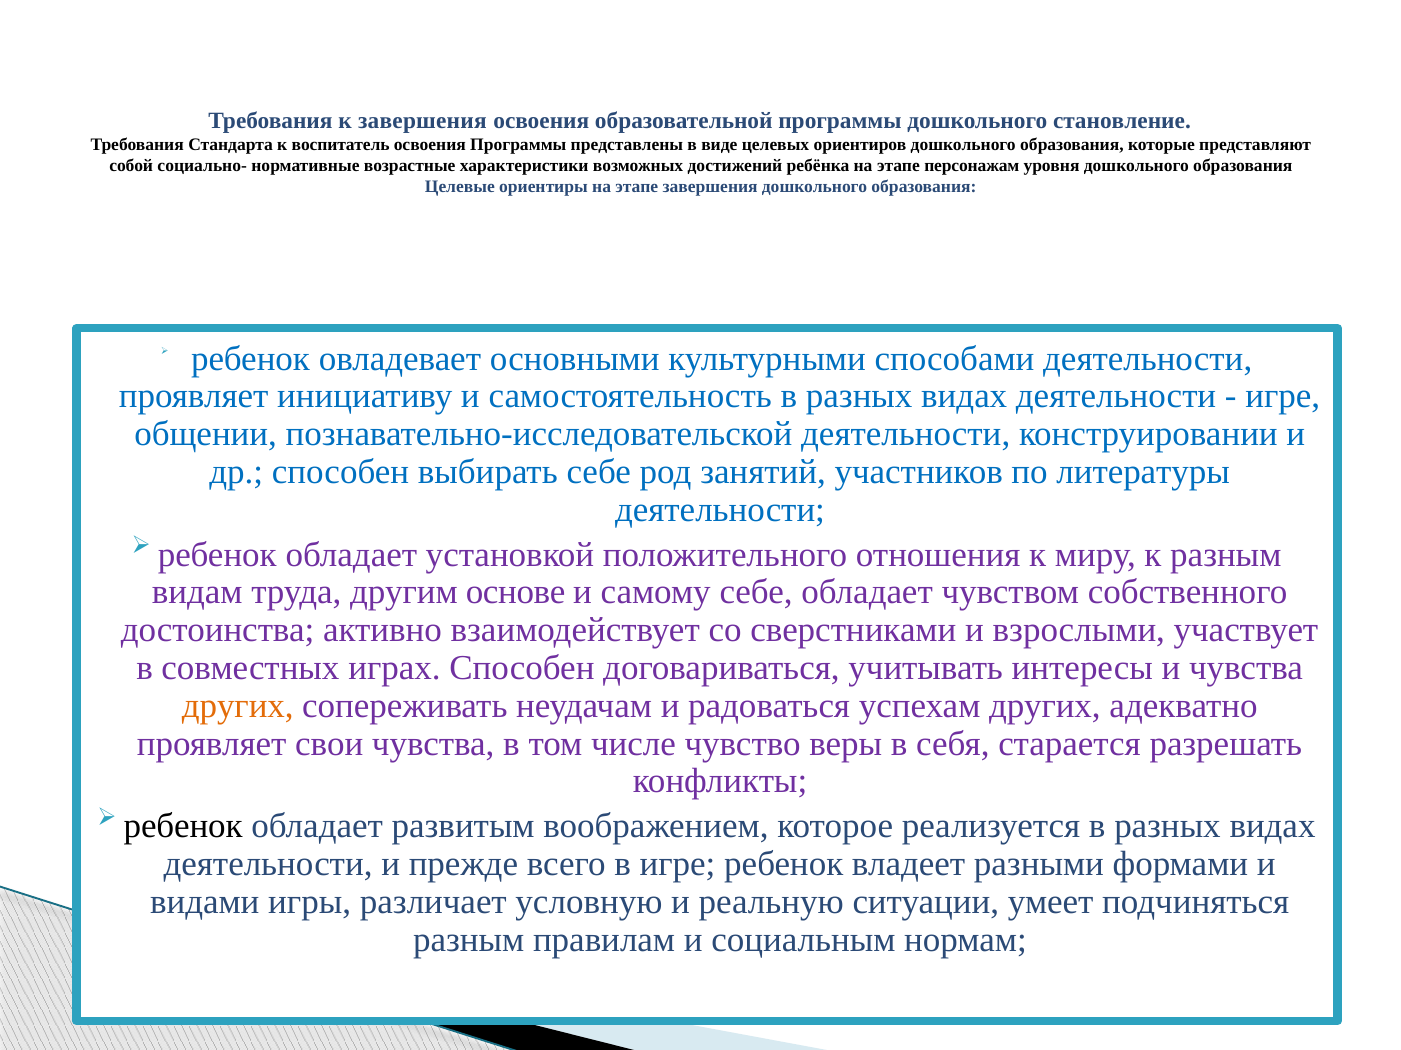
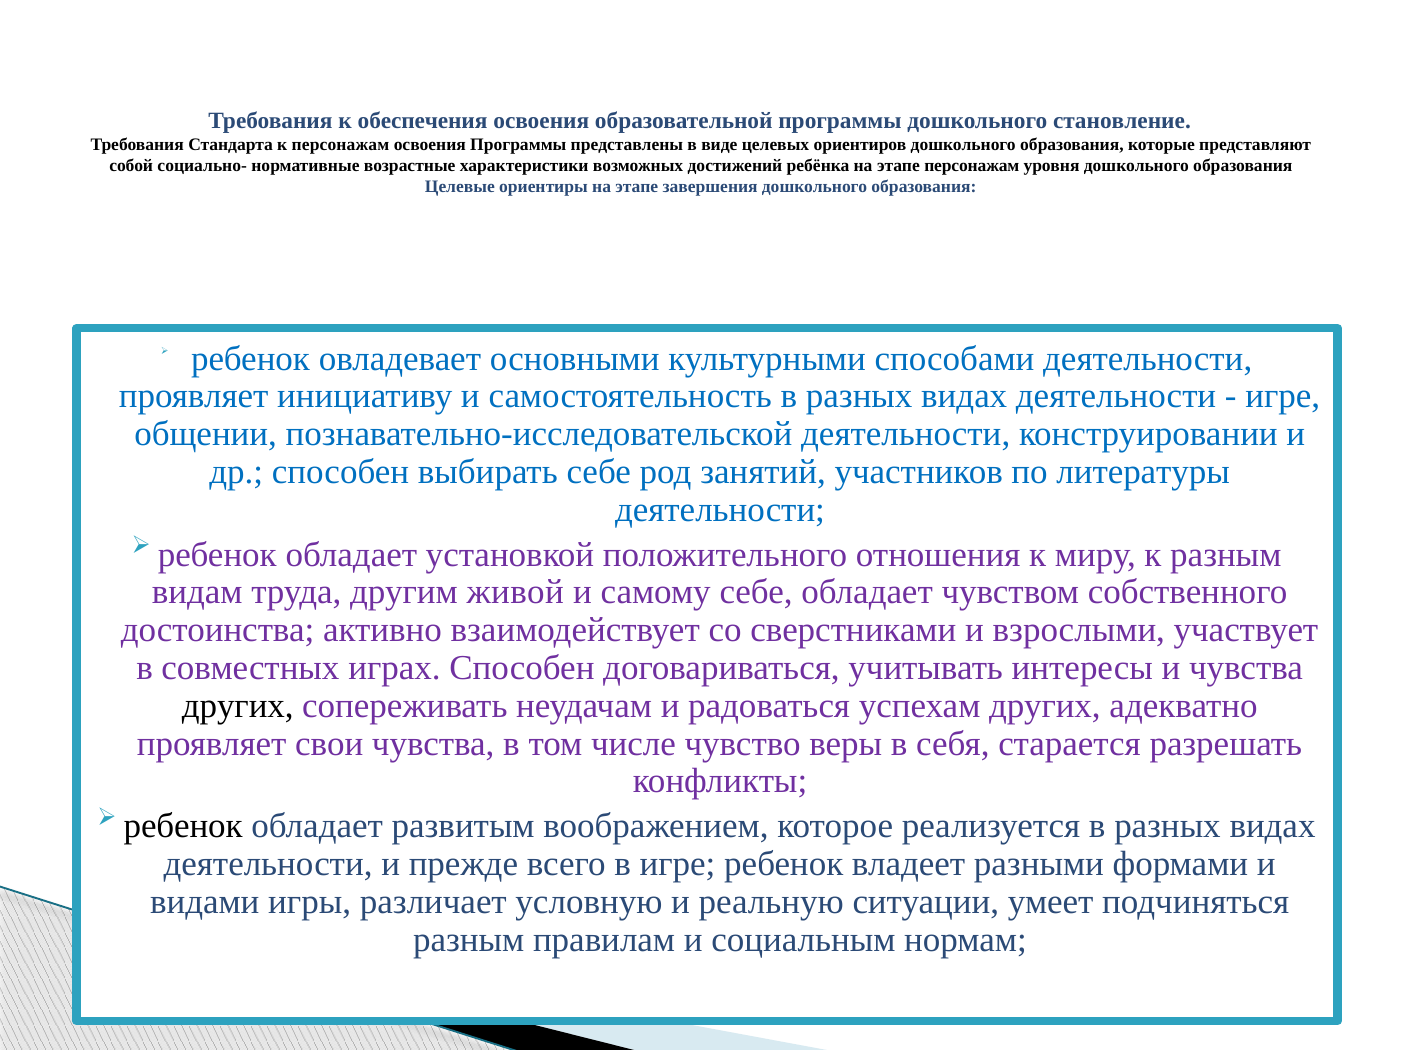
к завершения: завершения -> обеспечения (423, 121)
к воспитатель: воспитатель -> персонажам (340, 145)
основе: основе -> живой (515, 593)
других colour: orange -> black (238, 706)
